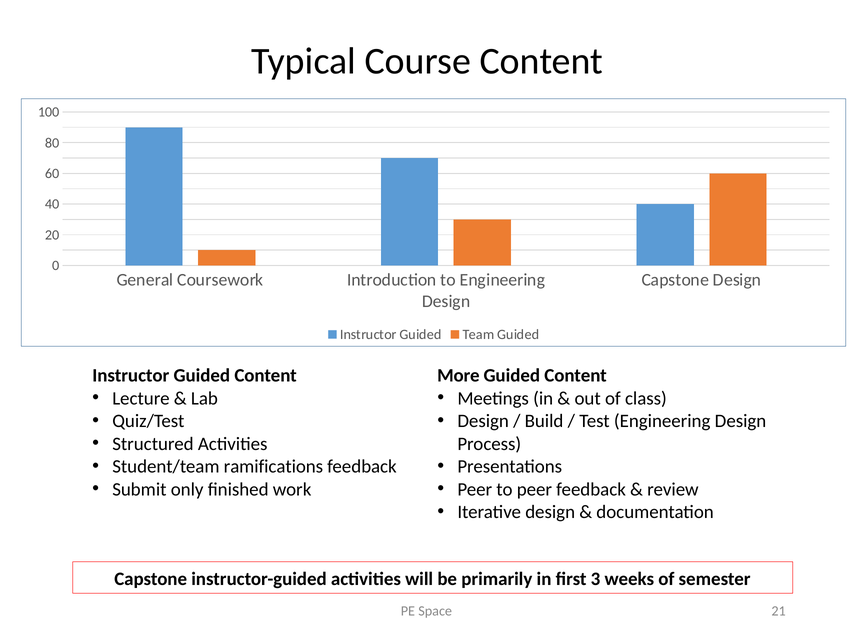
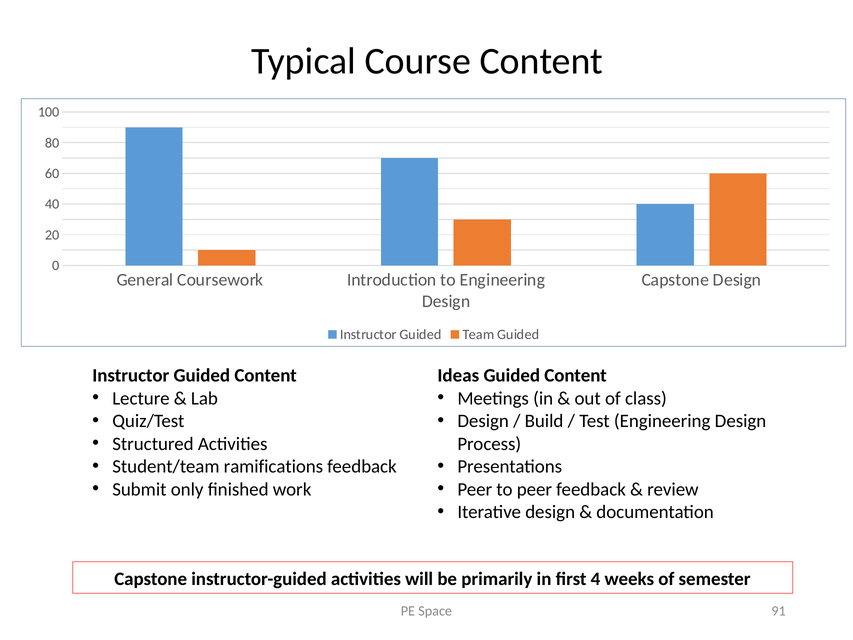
More: More -> Ideas (458, 375)
3: 3 -> 4 (595, 579)
21: 21 -> 91 (779, 611)
